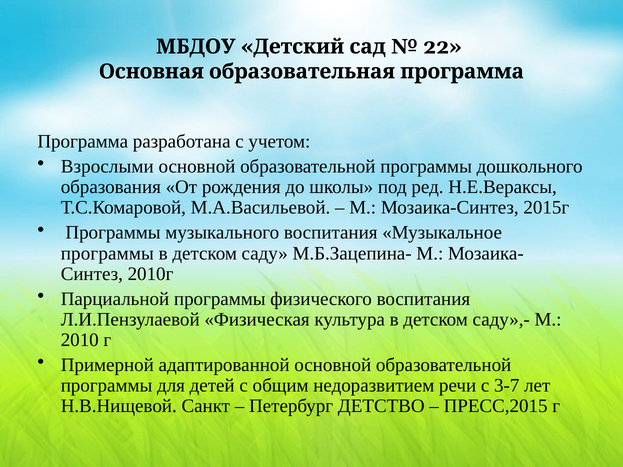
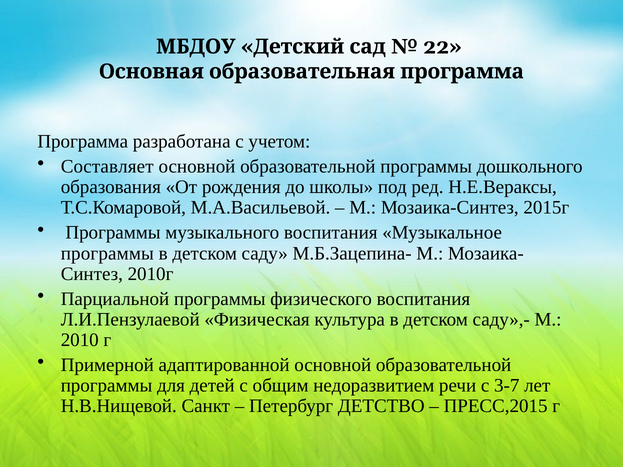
Взрослыми: Взрослыми -> Составляет (107, 167)
